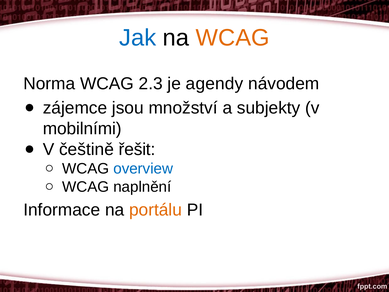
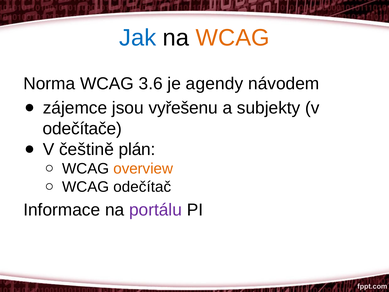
2.3: 2.3 -> 3.6 (151, 84)
množství: množství -> vyřešenu (183, 108)
mobilními: mobilními -> odečítače (82, 129)
řešit: řešit -> plán (137, 149)
overview colour: blue -> orange (143, 169)
naplnění: naplnění -> odečítač (142, 187)
portálu colour: orange -> purple (155, 210)
